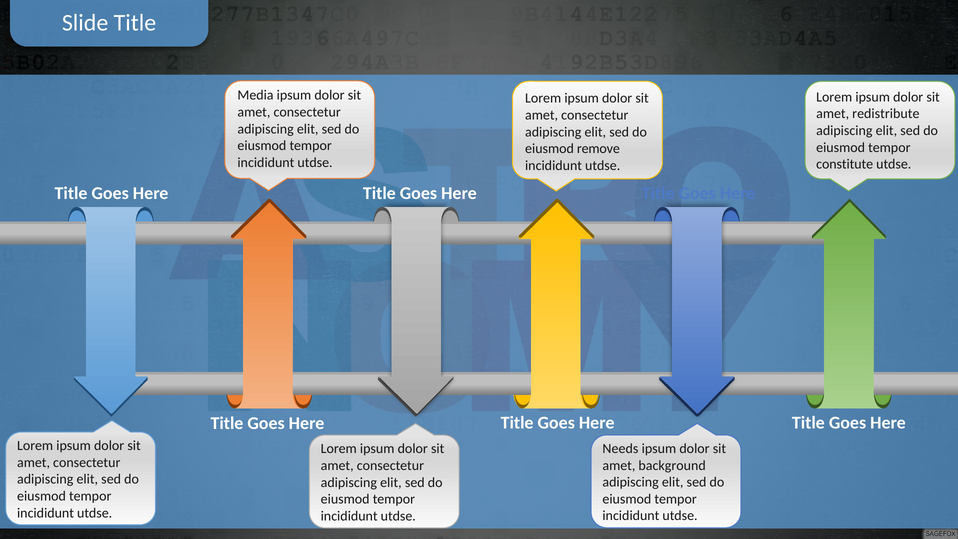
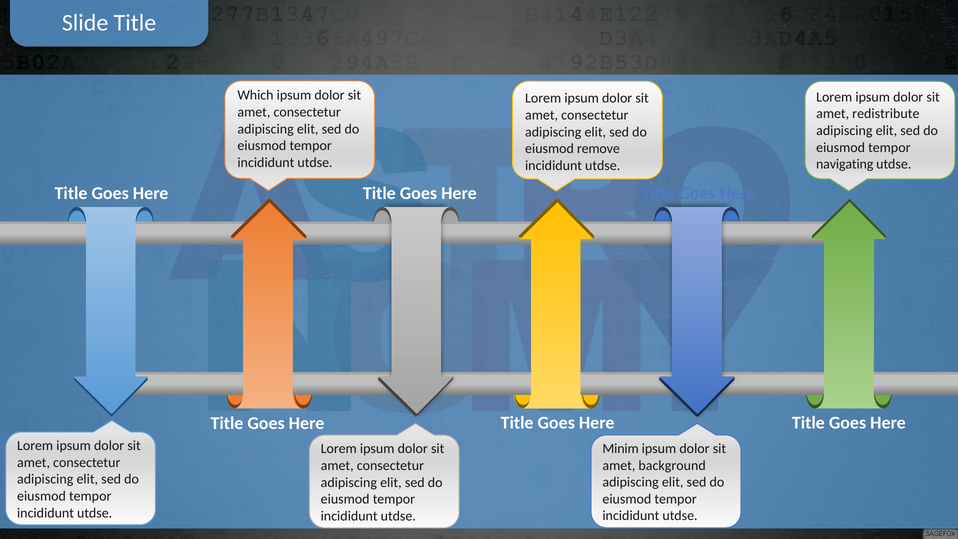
Media: Media -> Which (256, 95)
constitute: constitute -> navigating (845, 164)
Needs: Needs -> Minim (621, 449)
